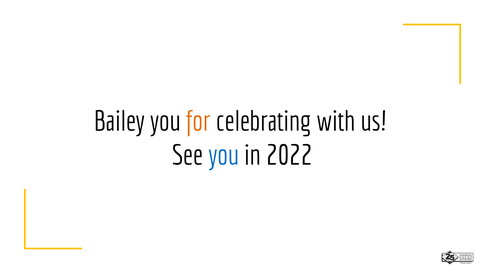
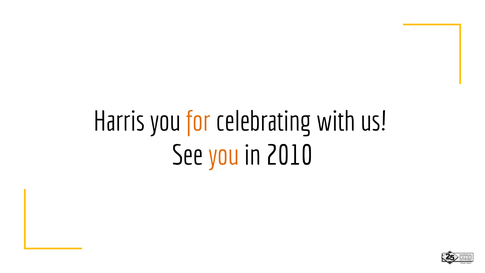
Bailey: Bailey -> Harris (119, 121)
you colour: blue -> orange (224, 155)
2022: 2022 -> 2010 (290, 155)
